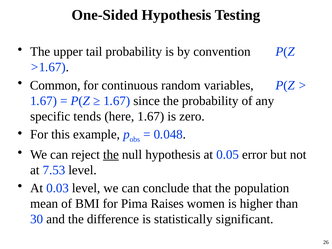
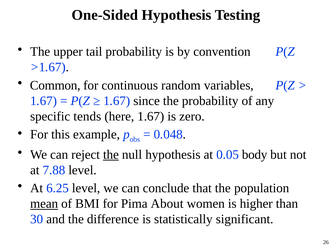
error: error -> body (255, 155)
7.53: 7.53 -> 7.88 (54, 170)
0.03: 0.03 -> 6.25 (58, 188)
mean underline: none -> present (44, 204)
Raises: Raises -> About (167, 204)
